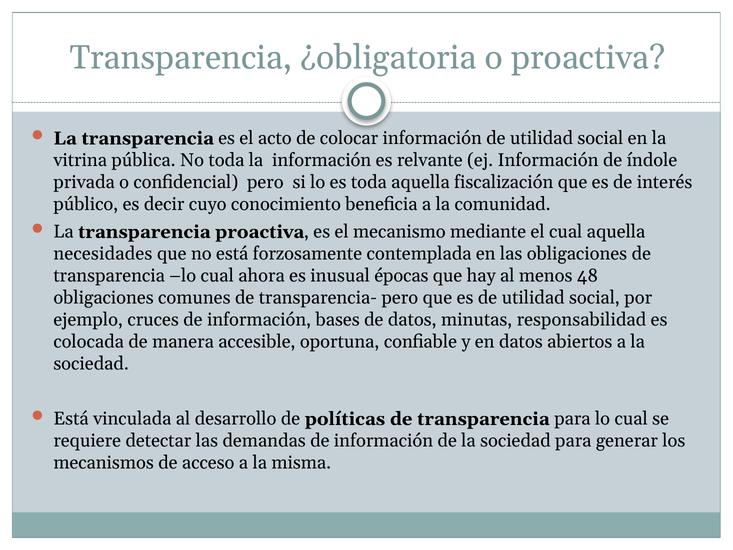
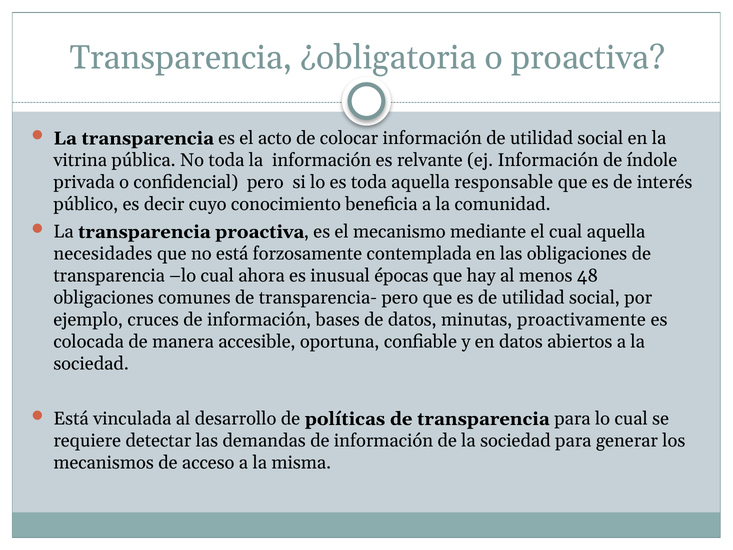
fiscalización: fiscalización -> responsable (504, 182)
responsabilidad: responsabilidad -> proactivamente (581, 320)
